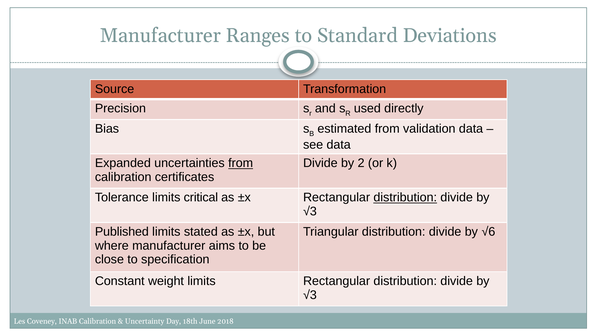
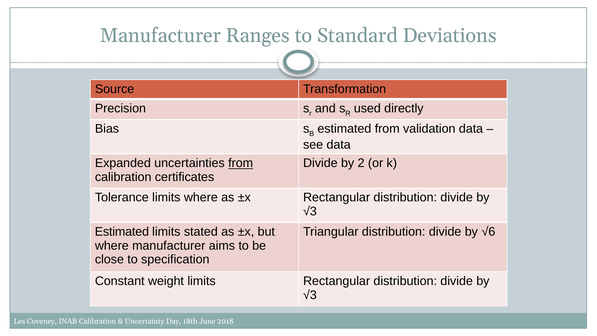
limits critical: critical -> where (201, 197)
distribution underline: present -> none (405, 197)
Published: Published -> Estimated (122, 232)
